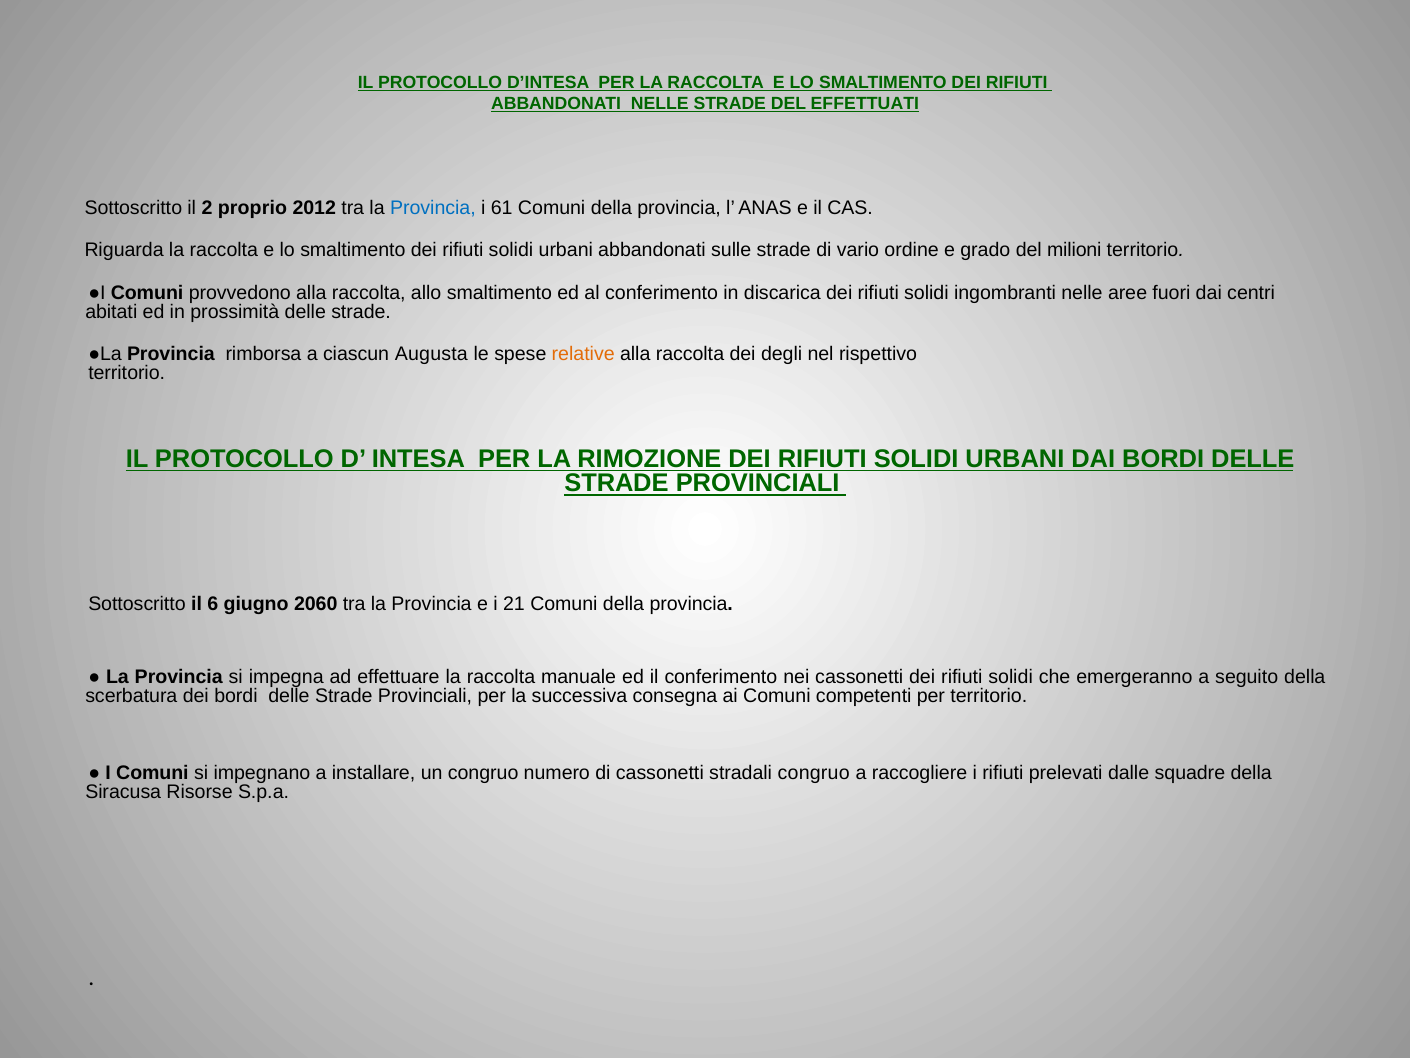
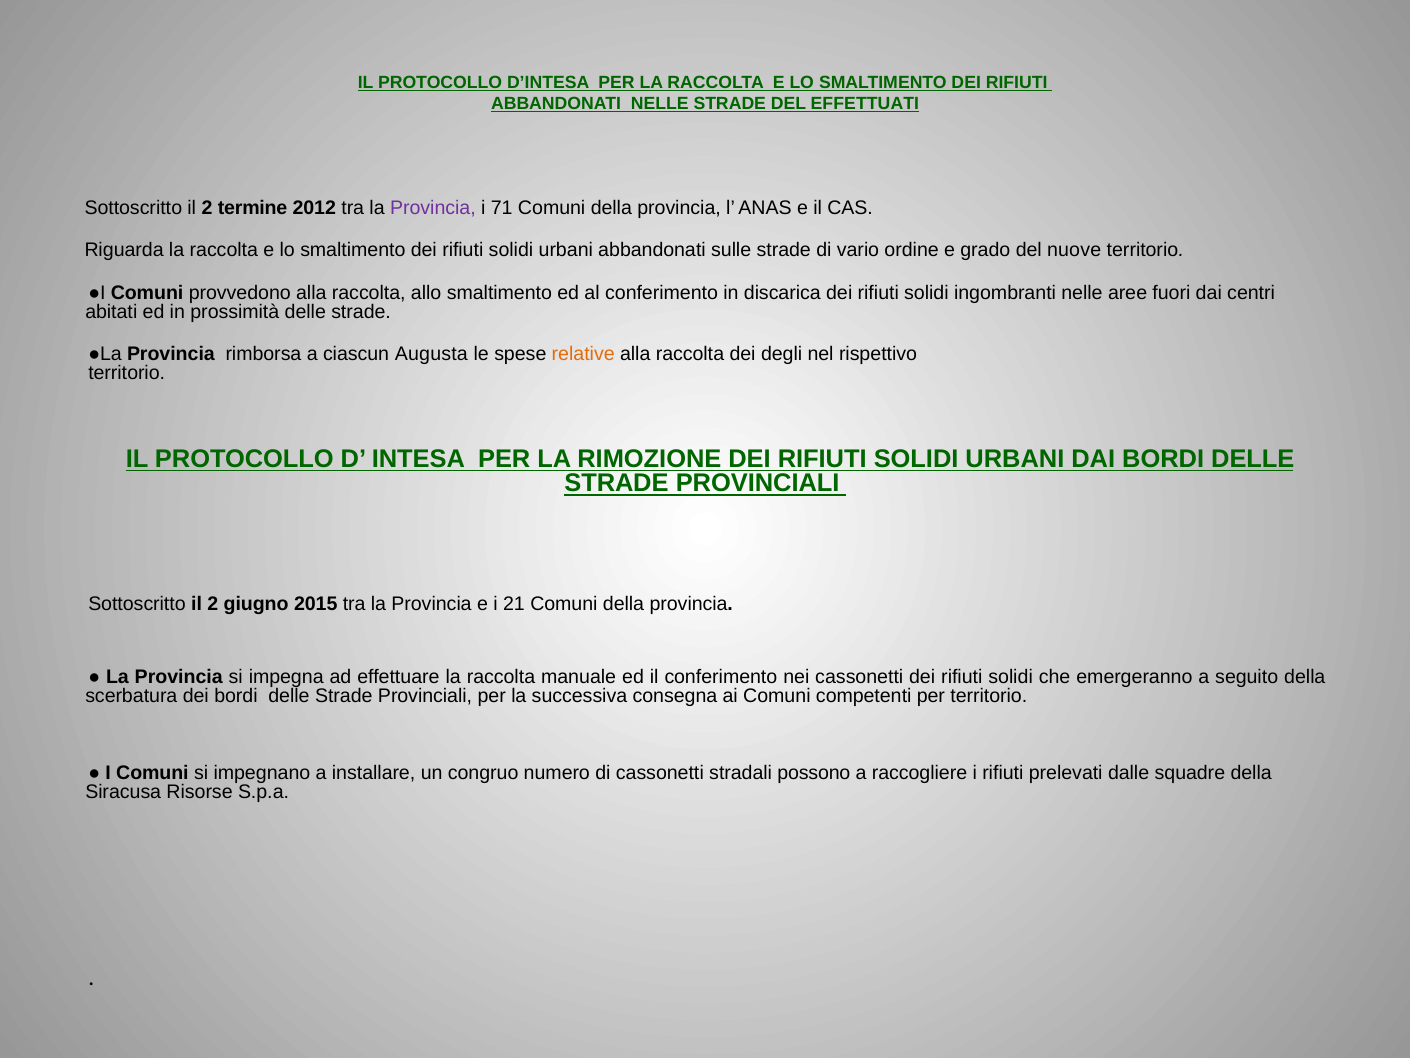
proprio: proprio -> termine (253, 208)
Provincia colour: blue -> purple (433, 208)
61: 61 -> 71 (502, 208)
milioni: milioni -> nuove (1074, 250)
6: 6 -> 2 (213, 604)
2060: 2060 -> 2015 (316, 604)
stradali congruo: congruo -> possono (814, 773)
